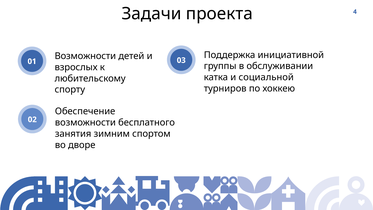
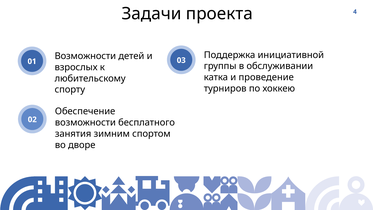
социальной: социальной -> проведение (266, 77)
